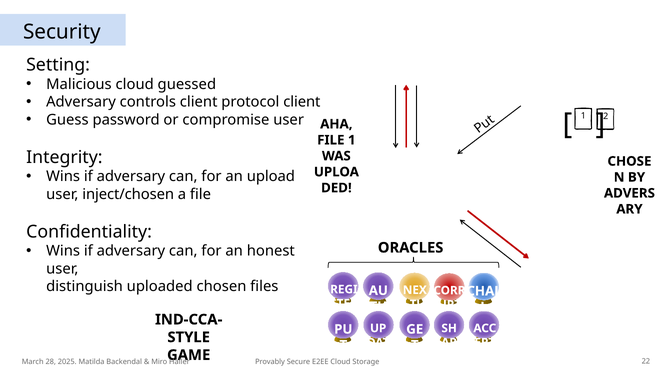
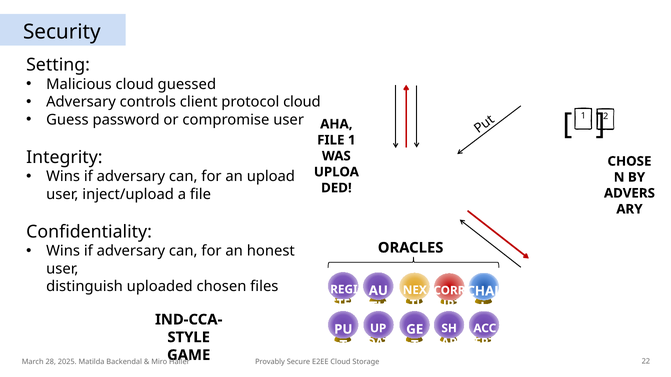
protocol client: client -> cloud (302, 102)
inject/chosen: inject/chosen -> inject/upload (128, 195)
